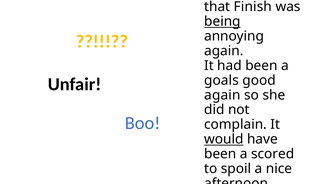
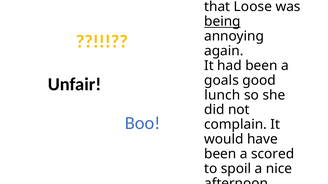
Finish: Finish -> Loose (253, 7)
again: again -> lunch (222, 95)
would underline: present -> none (224, 140)
